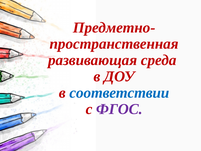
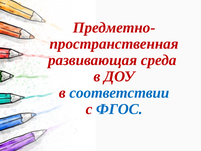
ФГОС colour: purple -> blue (119, 109)
